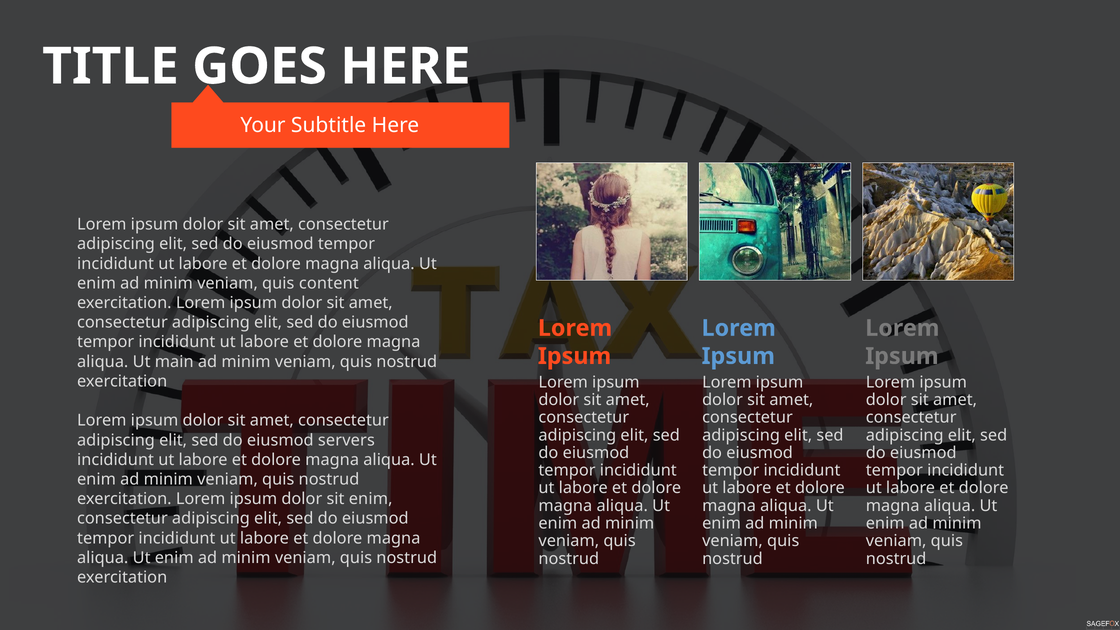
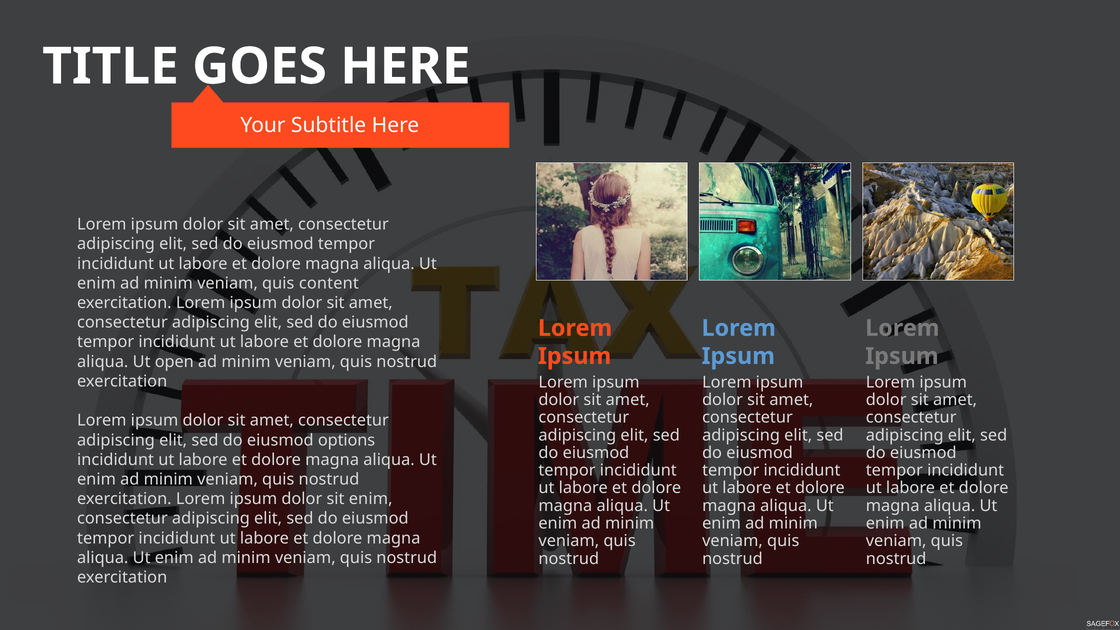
main: main -> open (174, 362)
servers: servers -> options (347, 440)
